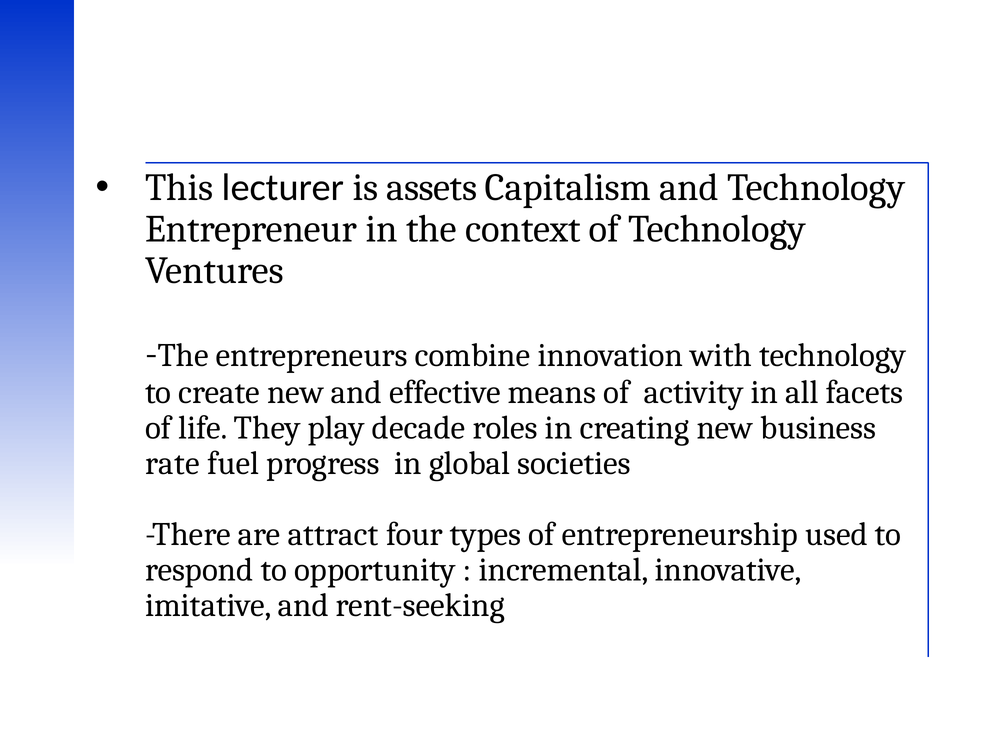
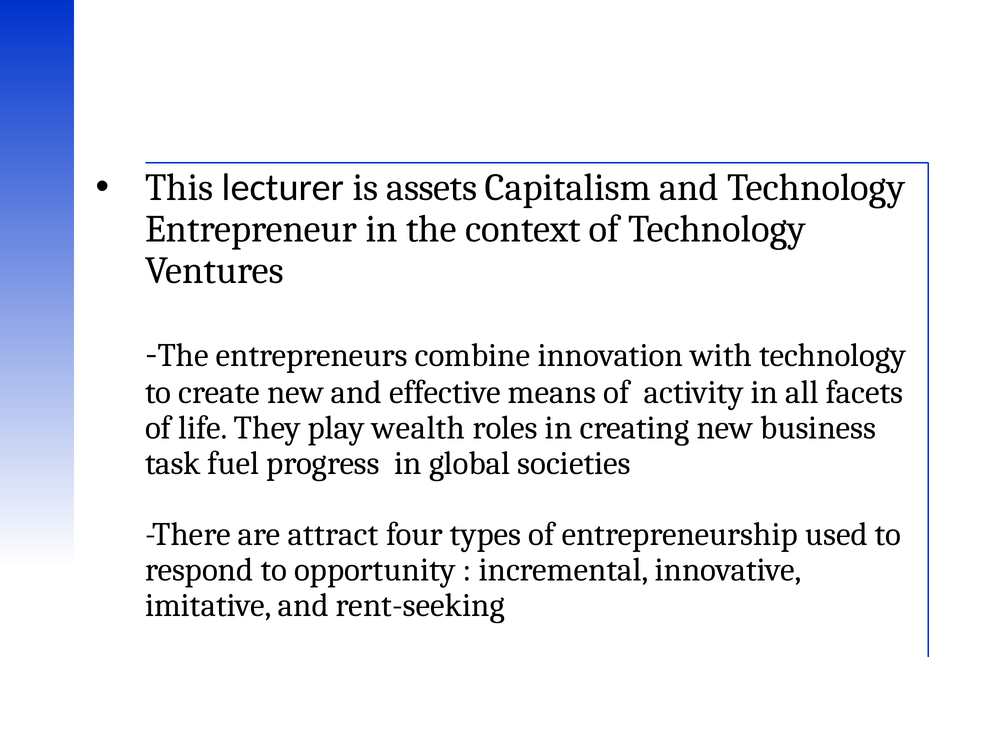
decade: decade -> wealth (419, 428)
rate: rate -> task (173, 463)
